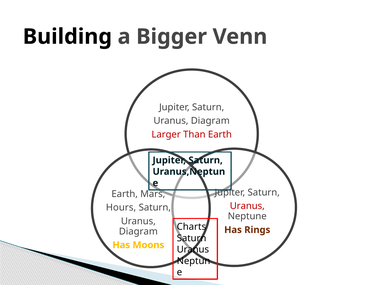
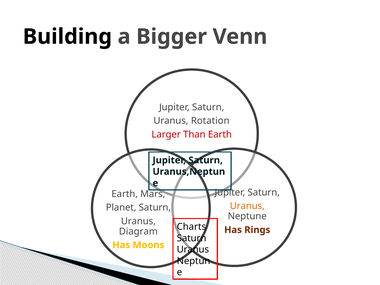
Diagram: Diagram -> Rotation (210, 121)
Uranus colour: red -> orange (247, 206)
Hours: Hours -> Planet (121, 208)
